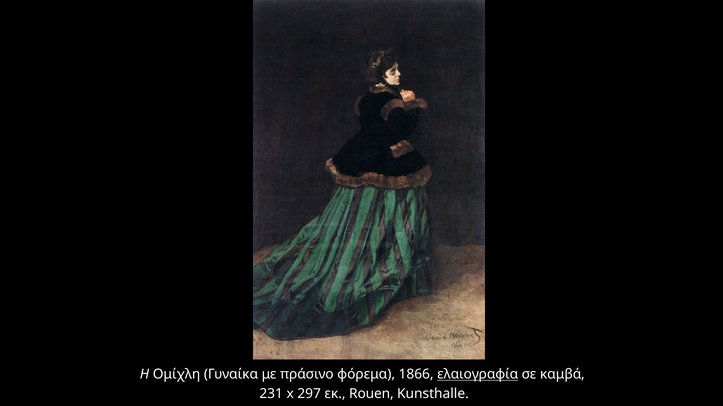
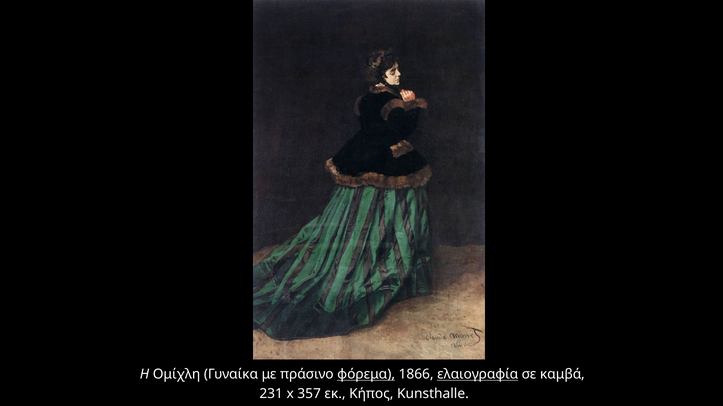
φόρεμα underline: none -> present (366, 375)
297: 297 -> 357 (309, 394)
Rouen: Rouen -> Κήπος (371, 394)
